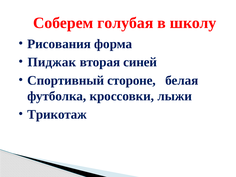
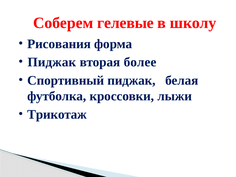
голубая: голубая -> гелевые (125, 23)
синей: синей -> более (140, 62)
Спортивный стороне: стороне -> пиджак (131, 80)
